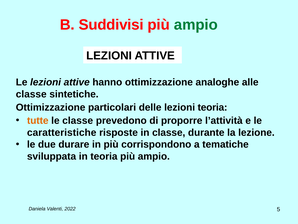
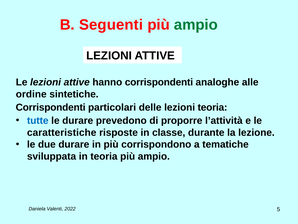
Suddivisi: Suddivisi -> Seguenti (111, 25)
hanno ottimizzazione: ottimizzazione -> corrispondenti (159, 82)
classe: classe -> ordine (31, 94)
Ottimizzazione: Ottimizzazione -> Corrispondenti (51, 107)
tutte colour: orange -> blue (38, 120)
le classe: classe -> durare (78, 120)
